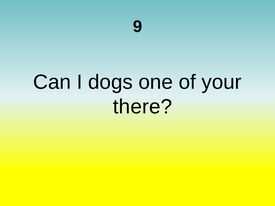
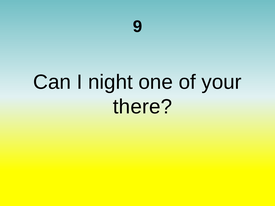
dogs: dogs -> night (110, 82)
